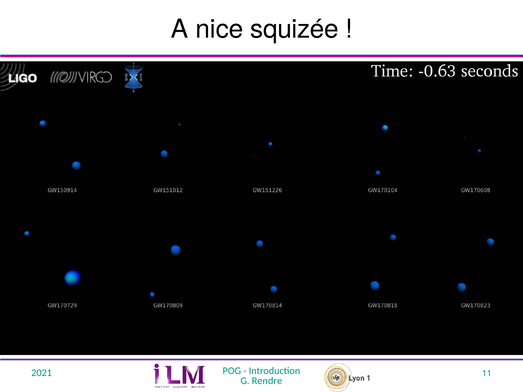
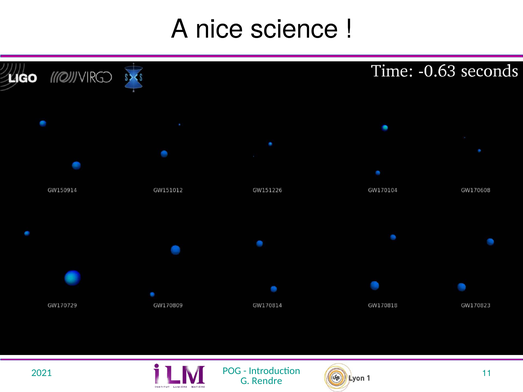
squizée: squizée -> science (294, 29)
